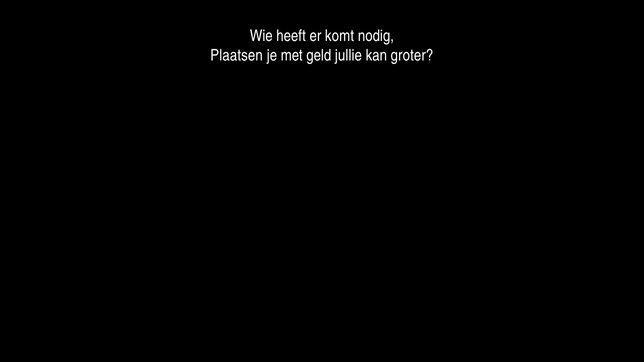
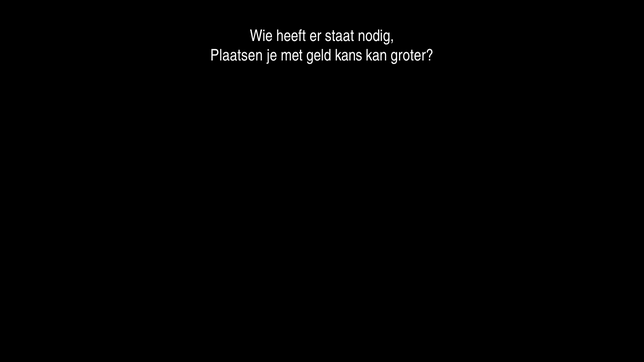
komt: komt -> staat (340, 36)
jullie: jullie -> kans (349, 55)
